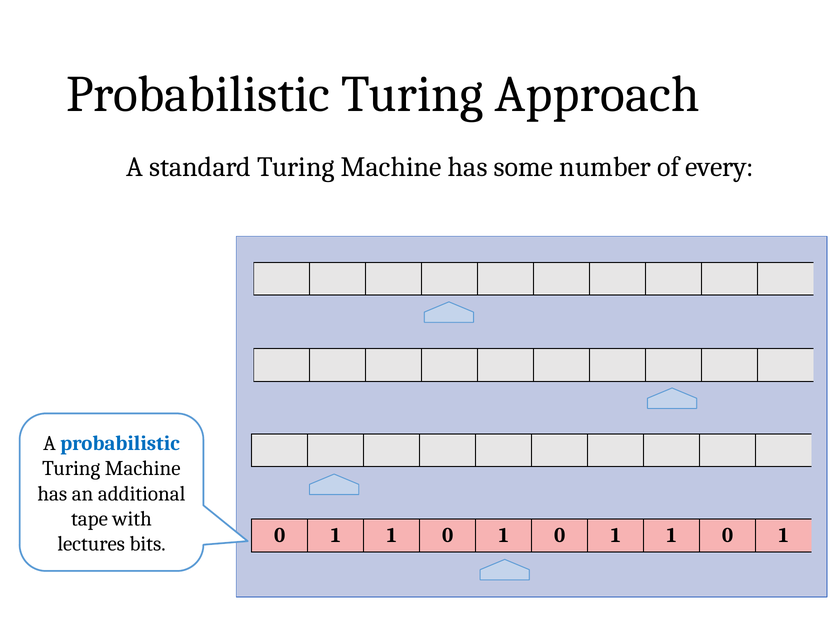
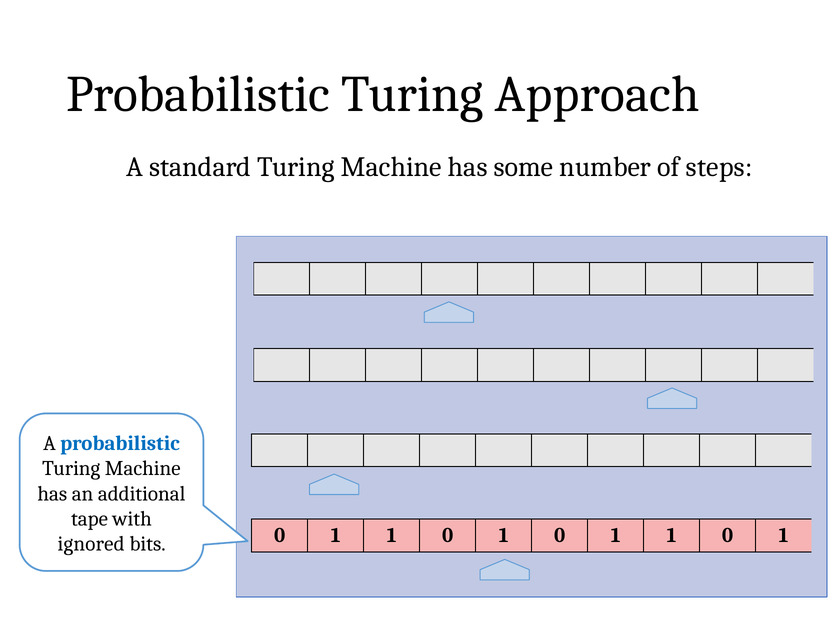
every: every -> steps (719, 167)
lectures: lectures -> ignored (91, 544)
